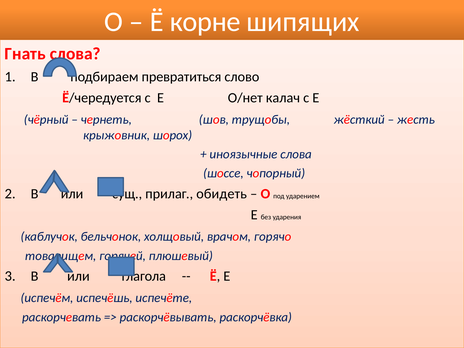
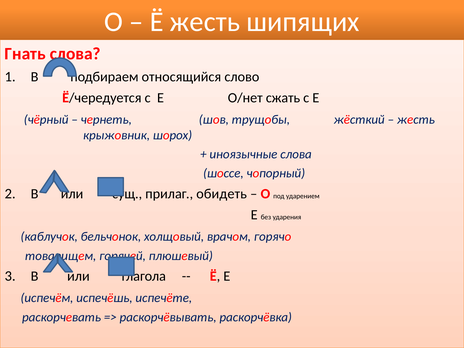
Ё корне: корне -> жесть (205, 22)
превратиться: превратиться -> относящийся (181, 77)
калач: калач -> сжать (283, 98)
